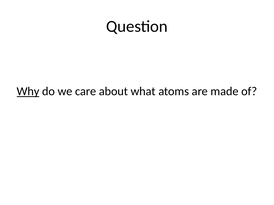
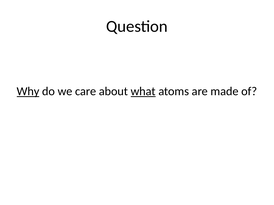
what underline: none -> present (143, 92)
